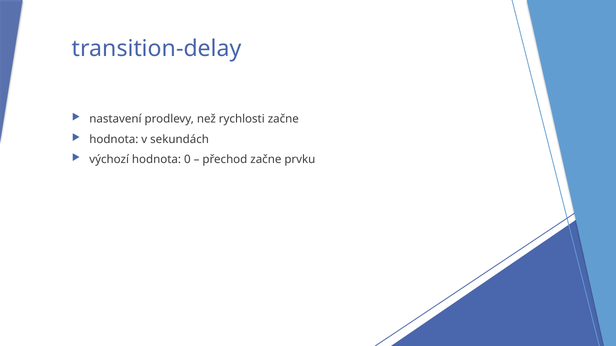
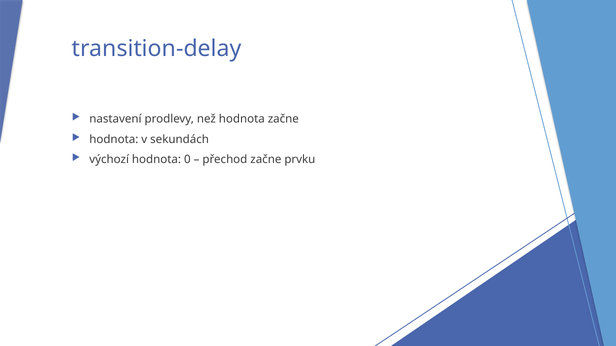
než rychlosti: rychlosti -> hodnota (242, 119)
